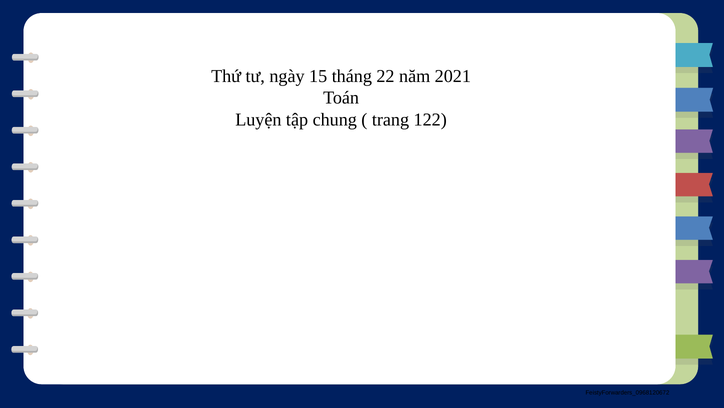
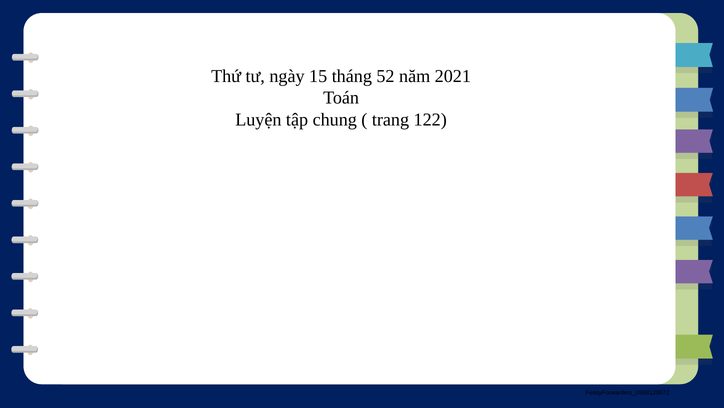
22: 22 -> 52 (385, 76)
